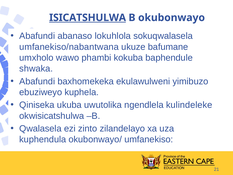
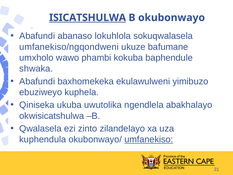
umfanekiso/nabantwana: umfanekiso/nabantwana -> umfanekiso/ngqondweni (69, 47)
kulindeleke: kulindeleke -> abakhalayo (189, 105)
umfanekiso underline: none -> present (149, 139)
